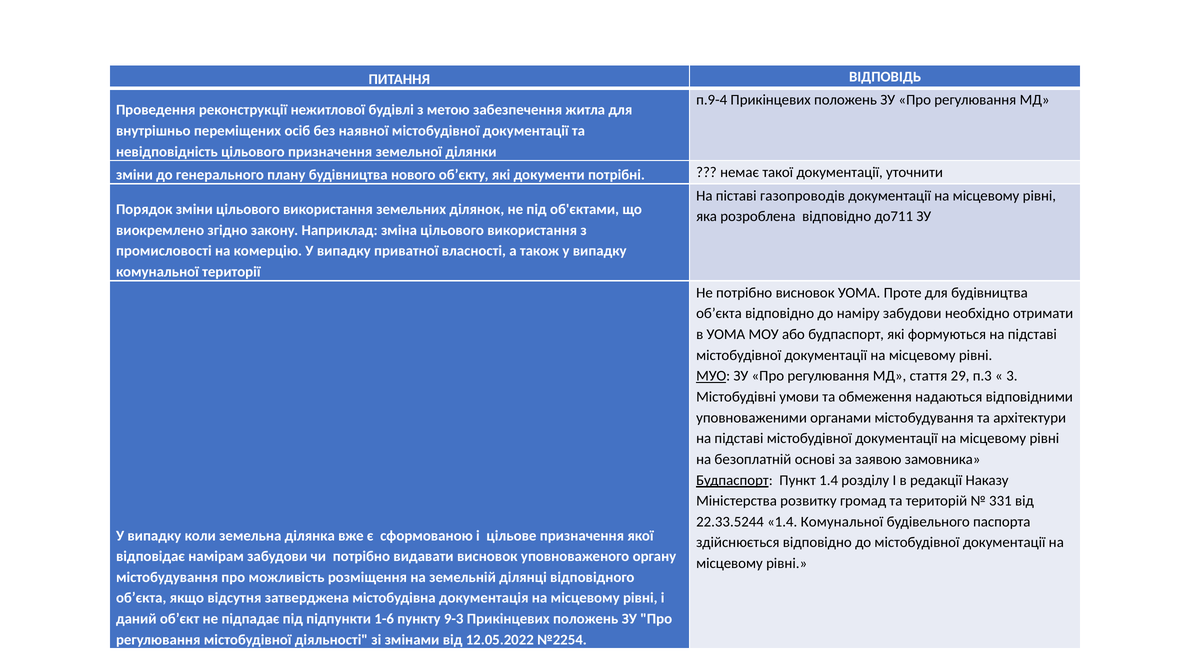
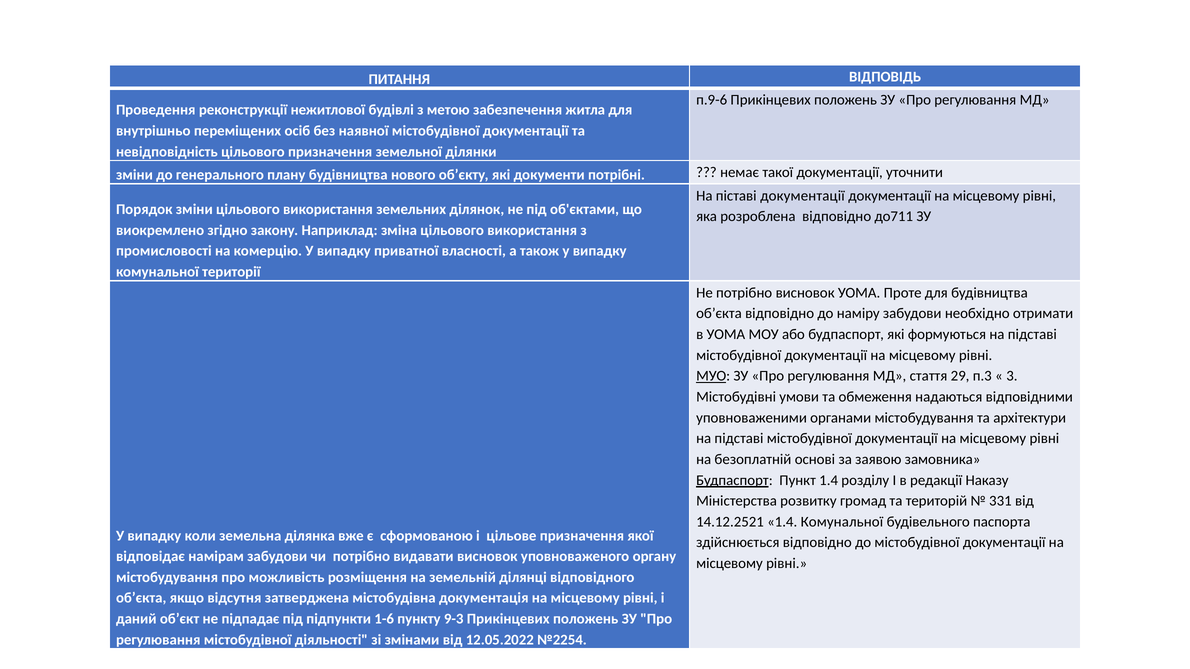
п.9-4: п.9-4 -> п.9-6 (712, 100)
піставі газопроводів: газопроводів -> документації (802, 196)
22.33.5244: 22.33.5244 -> 14.12.2521 (730, 522)
